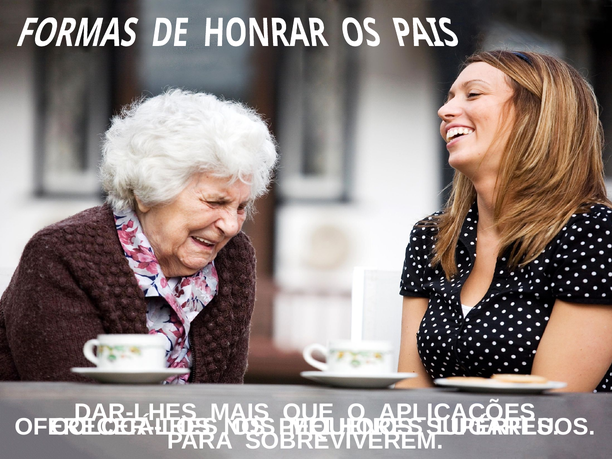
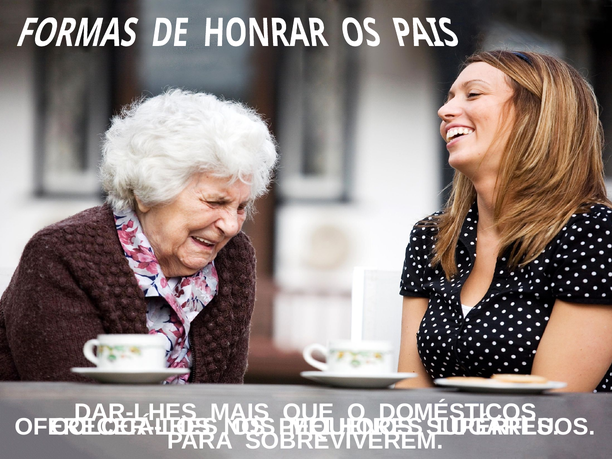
APLICAÇÕES: APLICAÇÕES -> DOMÉSTICOS (458, 412)
